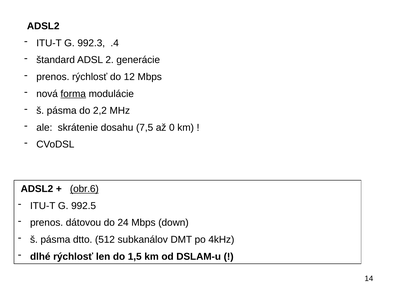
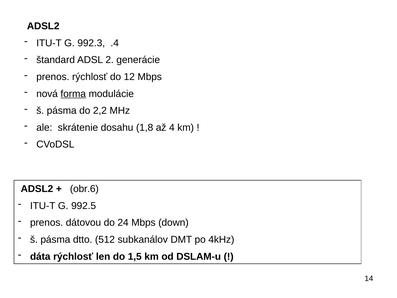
7,5: 7,5 -> 1,8 (145, 127)
0: 0 -> 4 (172, 127)
obr.6 underline: present -> none (84, 189)
dlhé: dlhé -> dáta (40, 256)
